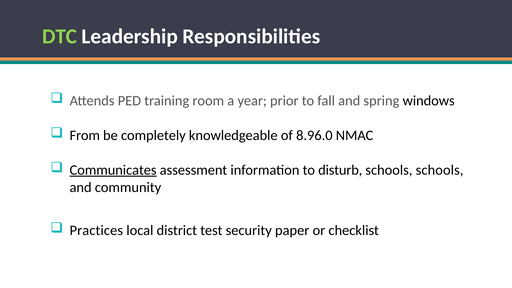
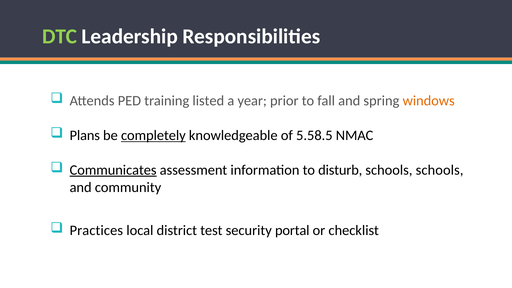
room: room -> listed (208, 101)
windows colour: black -> orange (429, 101)
From: From -> Plans (85, 135)
completely underline: none -> present (153, 135)
8.96.0: 8.96.0 -> 5.58.5 (314, 135)
paper: paper -> portal (292, 231)
